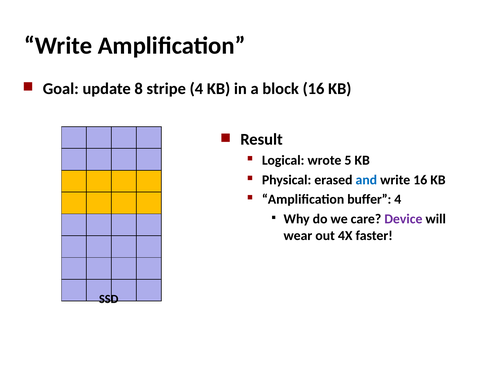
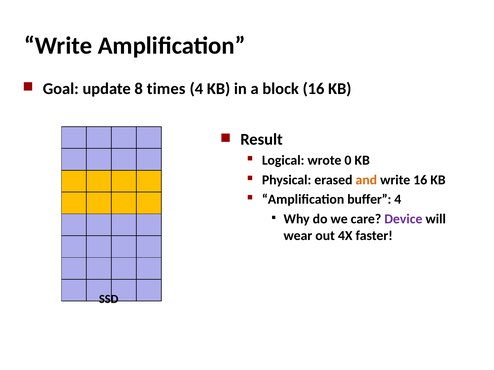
stripe: stripe -> times (166, 89)
5: 5 -> 0 (348, 161)
and colour: blue -> orange (366, 180)
